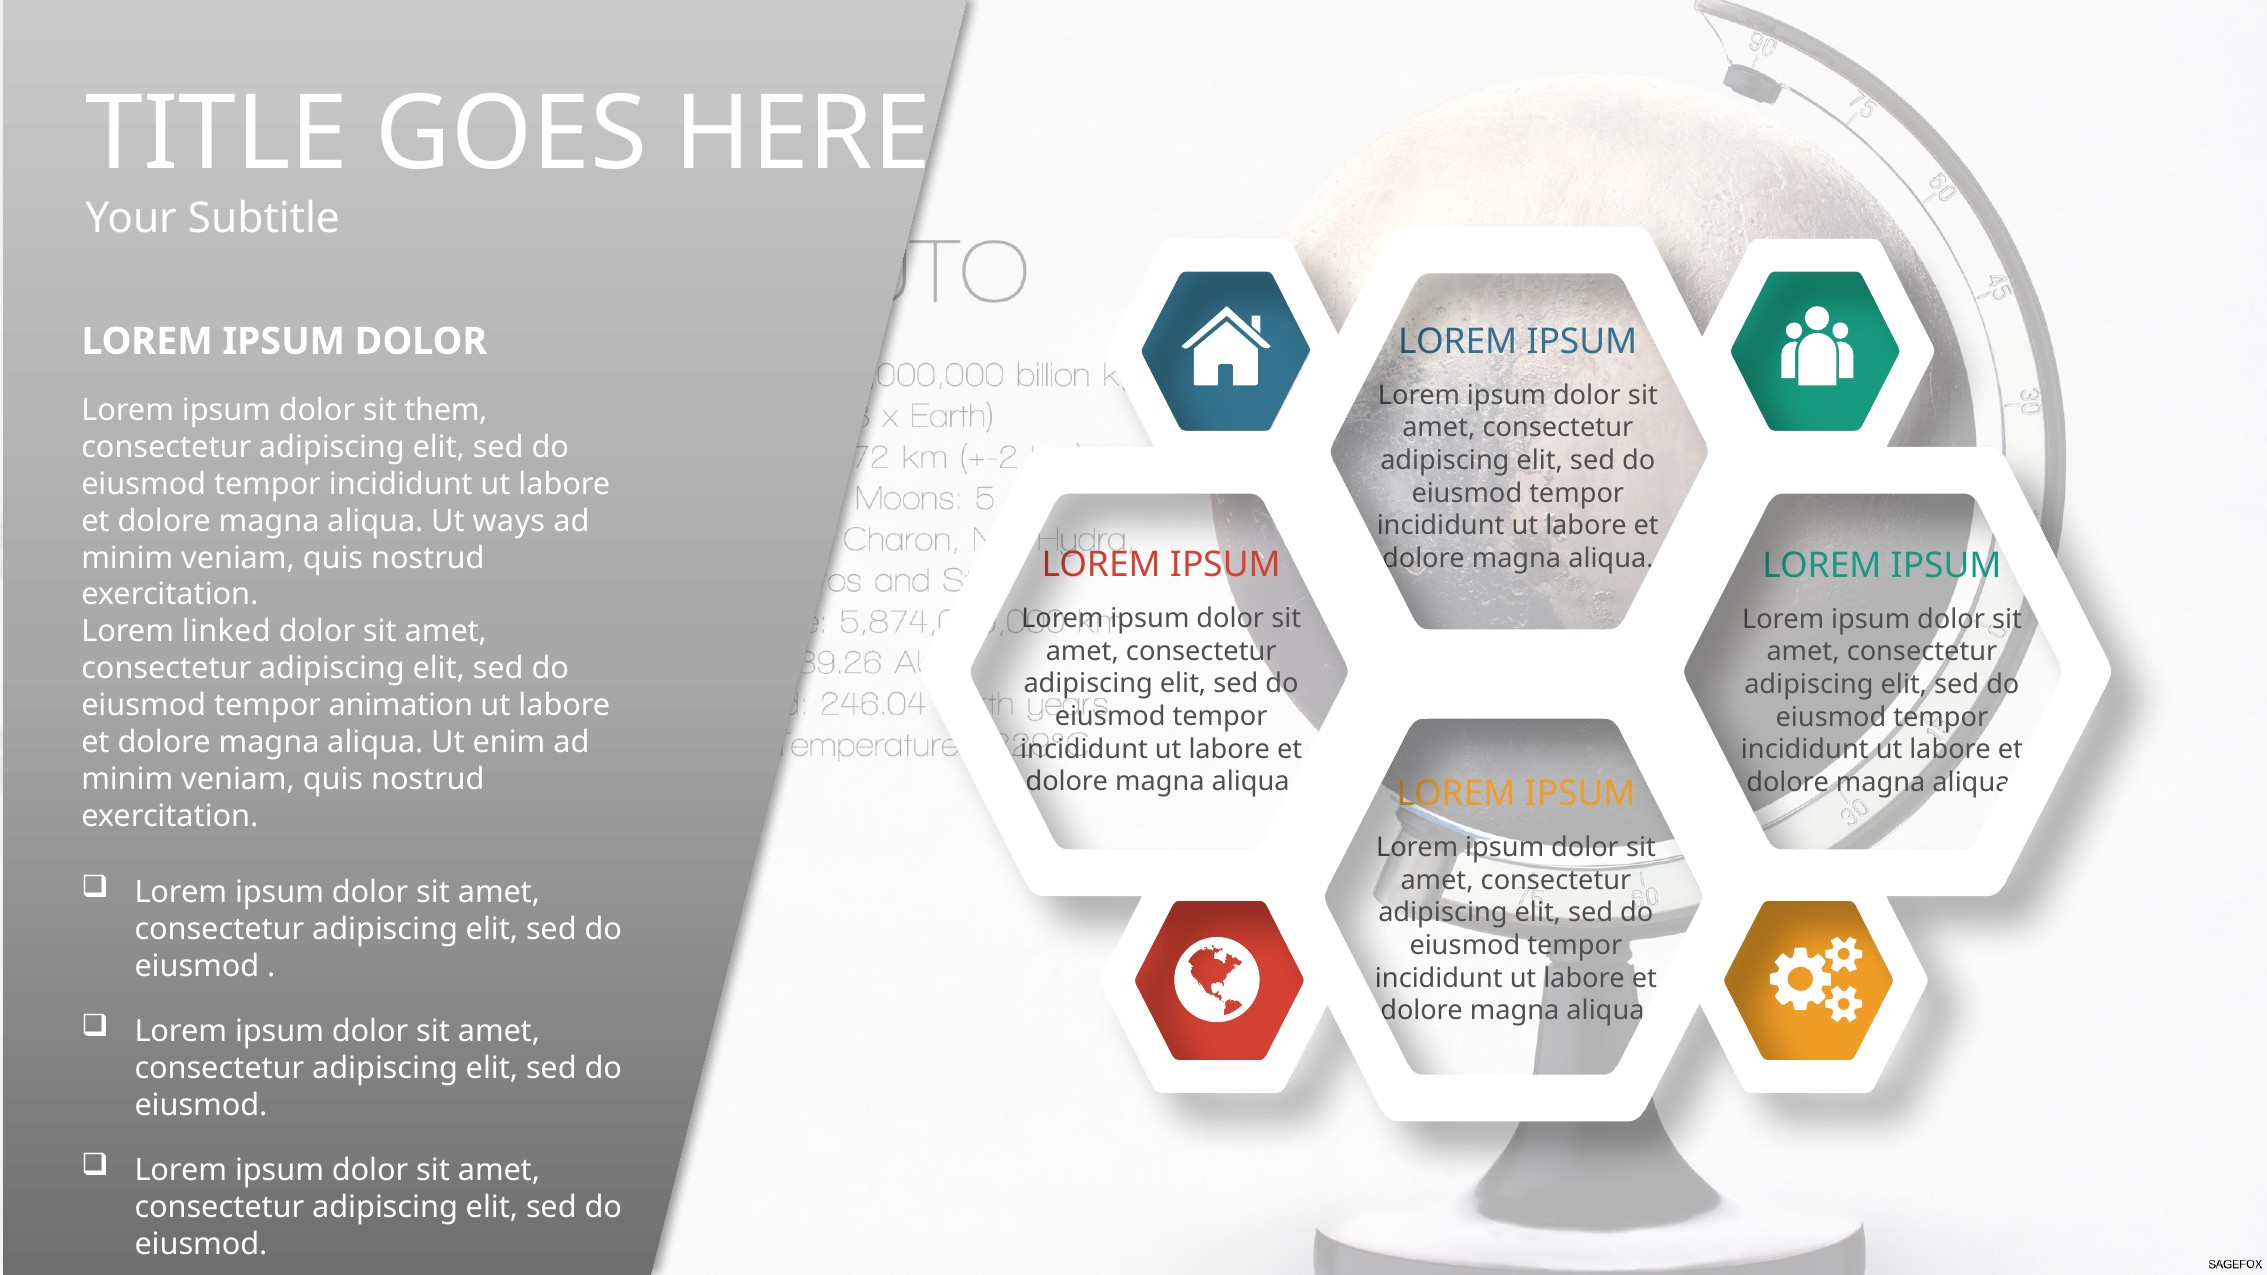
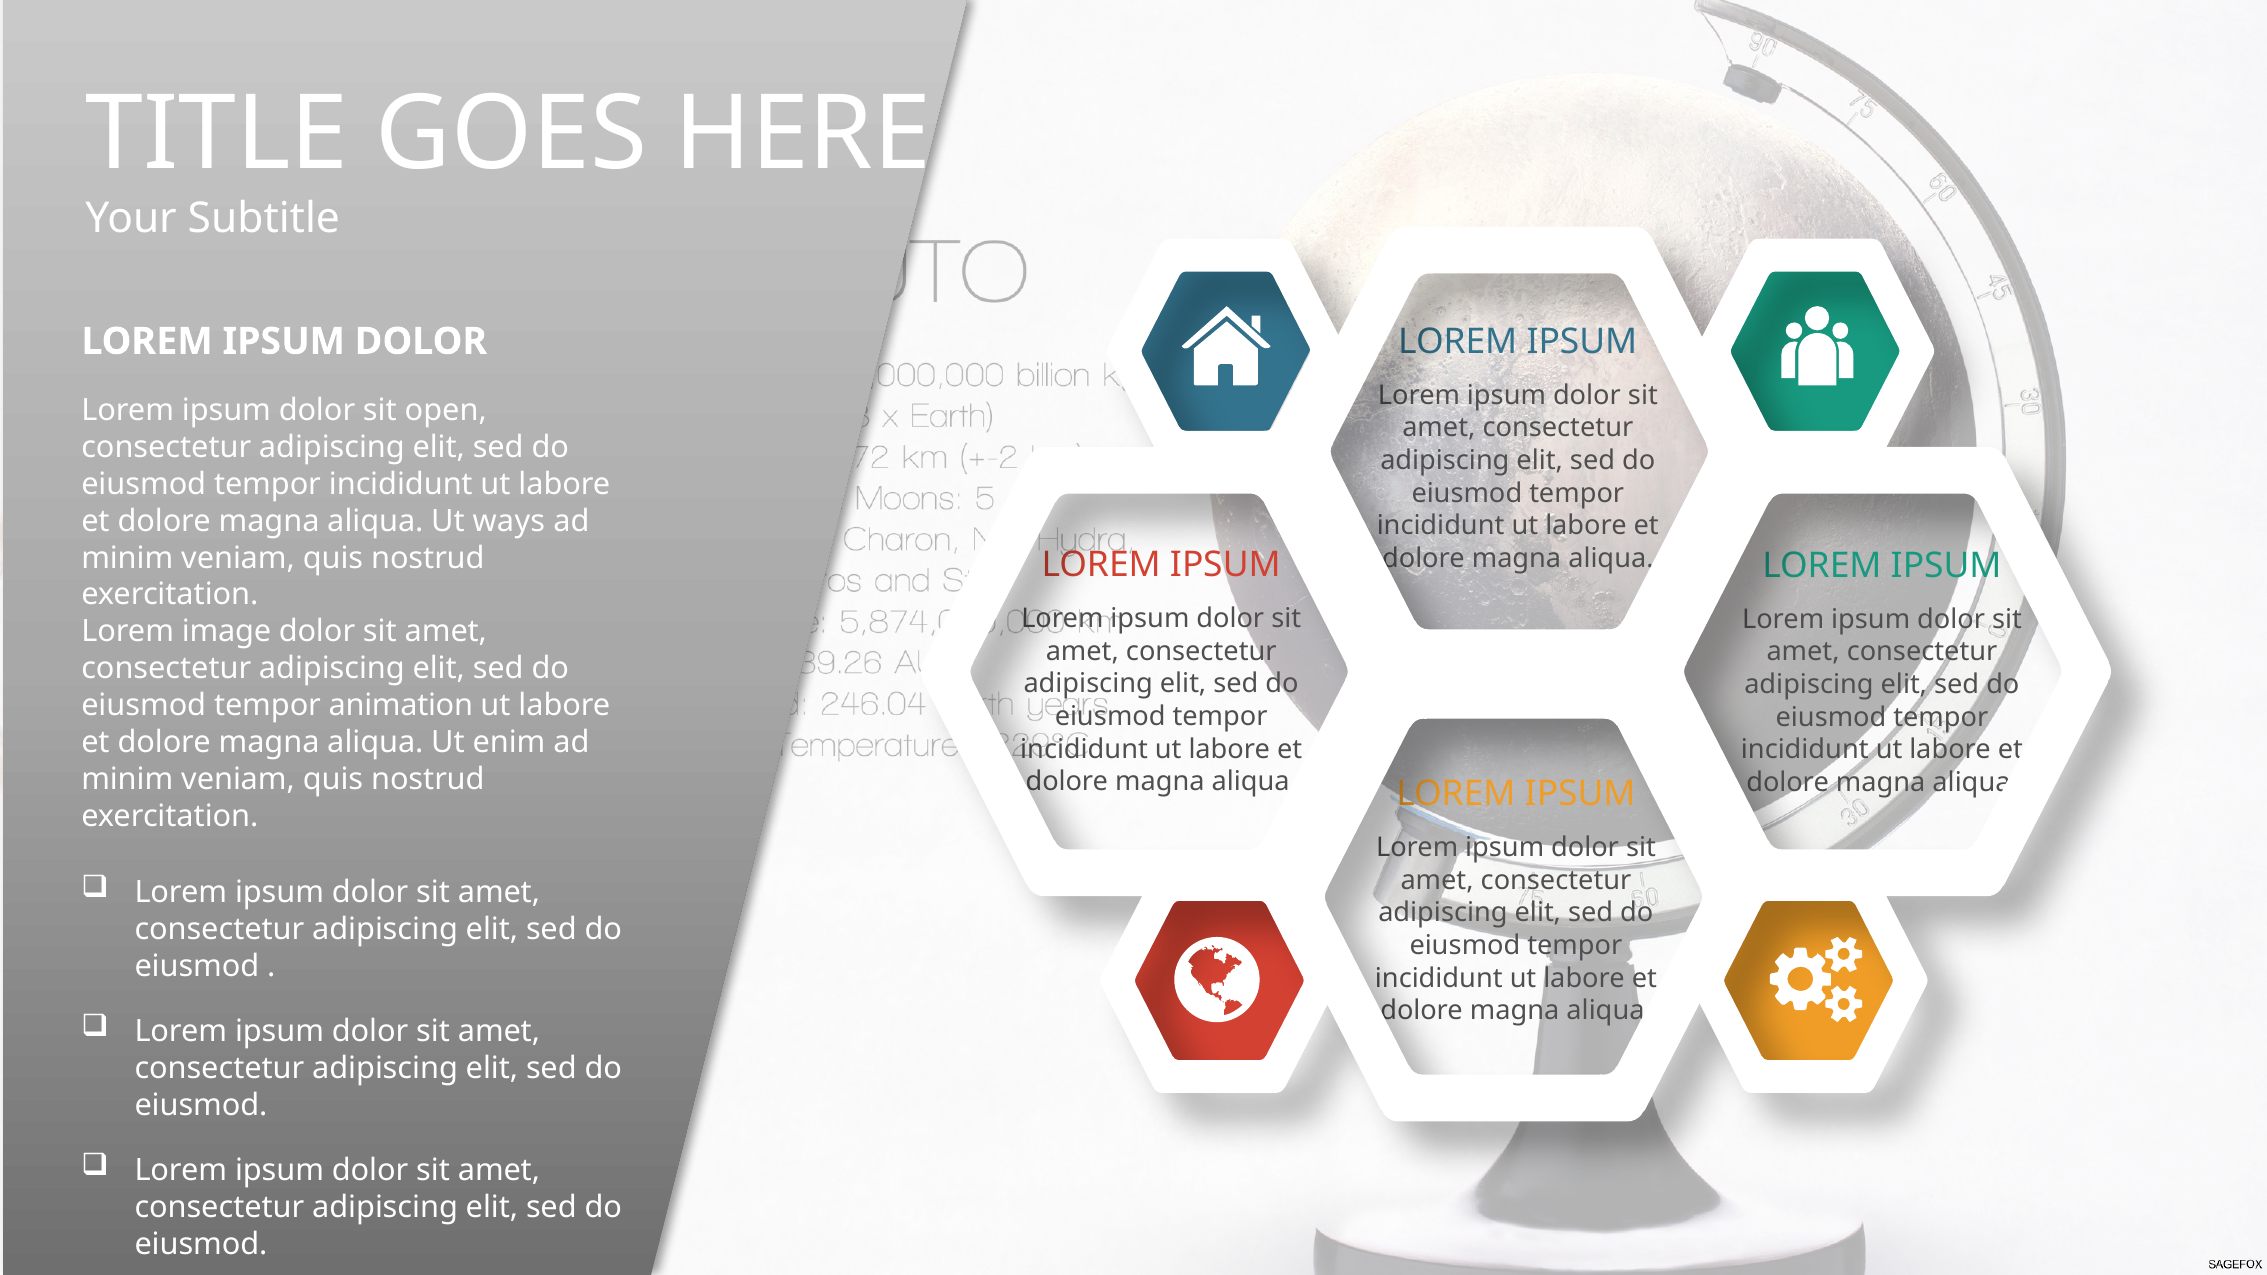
them: them -> open (446, 410)
linked: linked -> image (227, 632)
